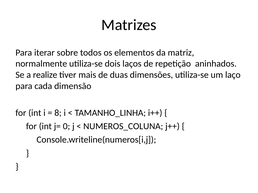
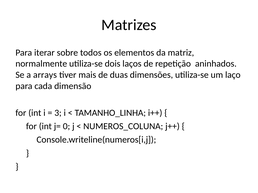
realize: realize -> arrays (45, 75)
8: 8 -> 3 (58, 113)
